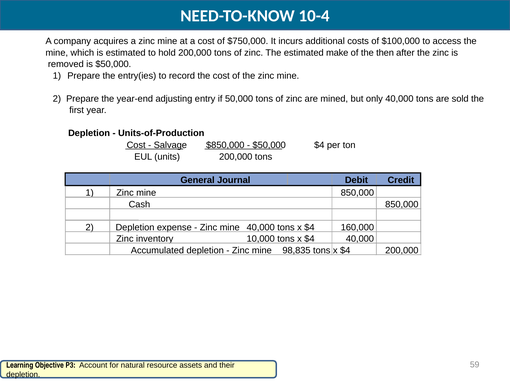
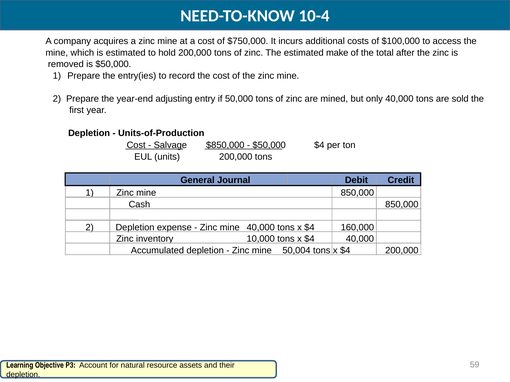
then: then -> total (385, 53)
98,835: 98,835 -> 50,004 (296, 251)
